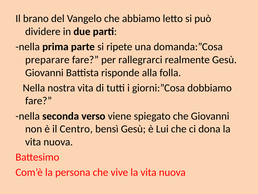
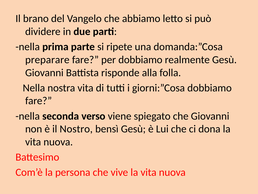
per rallegrarci: rallegrarci -> dobbiamo (140, 60)
Centro: Centro -> Nostro (76, 129)
